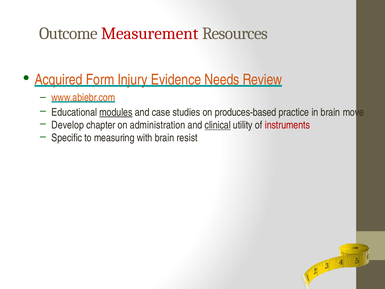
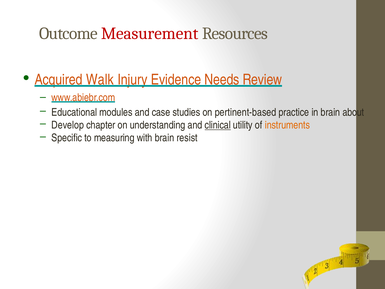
Form: Form -> Walk (100, 80)
modules underline: present -> none (116, 112)
produces-based: produces-based -> pertinent-based (245, 112)
move: move -> about (353, 112)
administration: administration -> understanding (158, 125)
instruments colour: red -> orange (287, 125)
